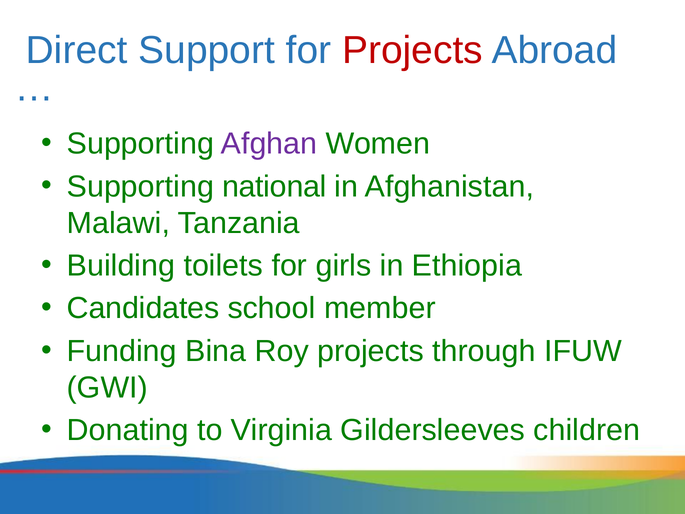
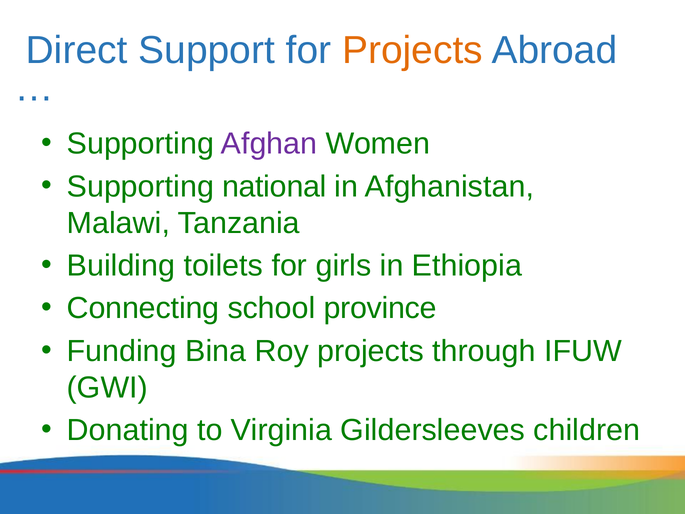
Projects colour: red -> orange (412, 51)
Candidates: Candidates -> Connecting (143, 308)
member: member -> province (380, 308)
